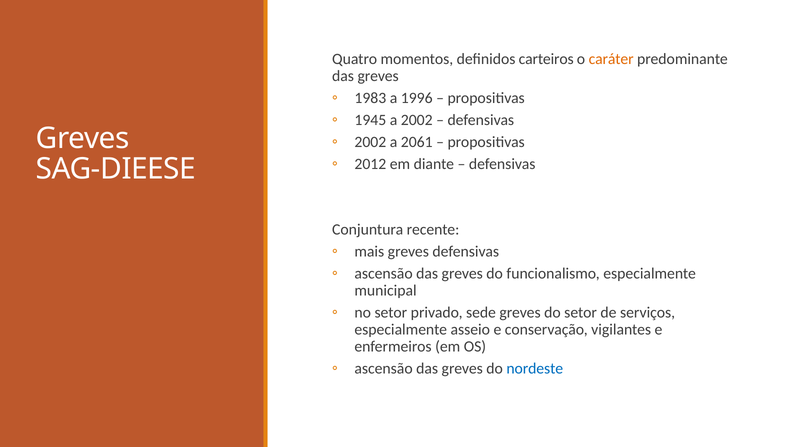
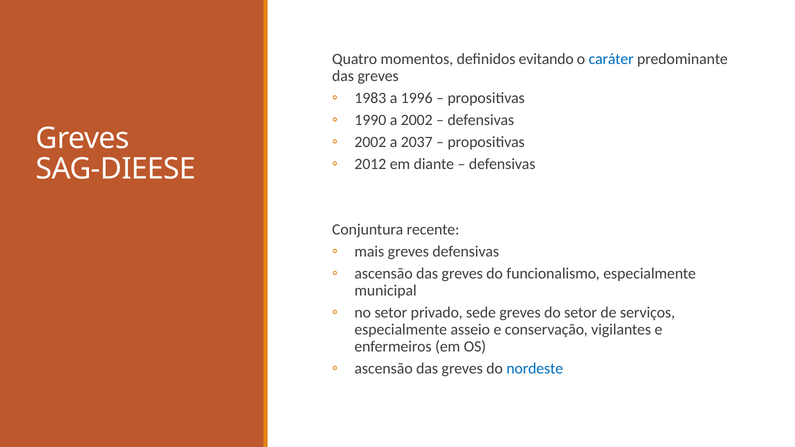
carteiros: carteiros -> evitando (546, 59)
caráter colour: orange -> blue (611, 59)
1945: 1945 -> 1990 (370, 120)
2061: 2061 -> 2037 (417, 142)
